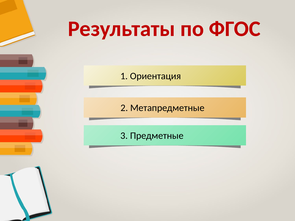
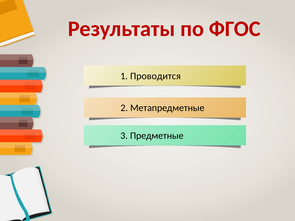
Ориентация: Ориентация -> Проводится (155, 76)
